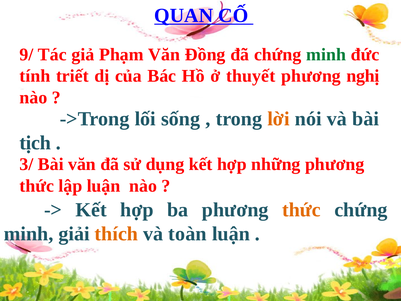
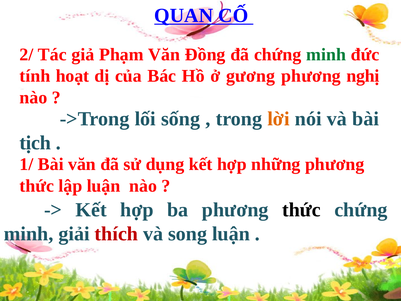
9/: 9/ -> 2/ (27, 55)
triết: triết -> hoạt (72, 76)
thuyết: thuyết -> gương (251, 76)
3/: 3/ -> 1/ (27, 164)
thức colour: orange -> black (301, 210)
thích colour: orange -> red (116, 234)
toàn: toàn -> song (188, 234)
